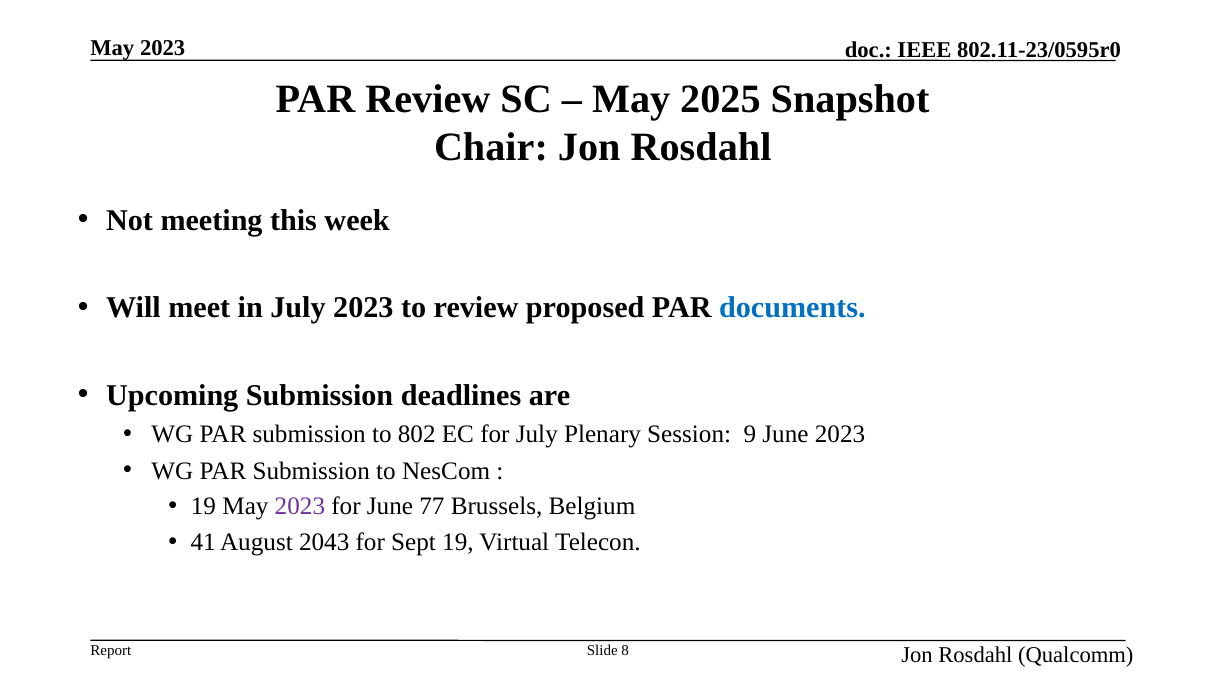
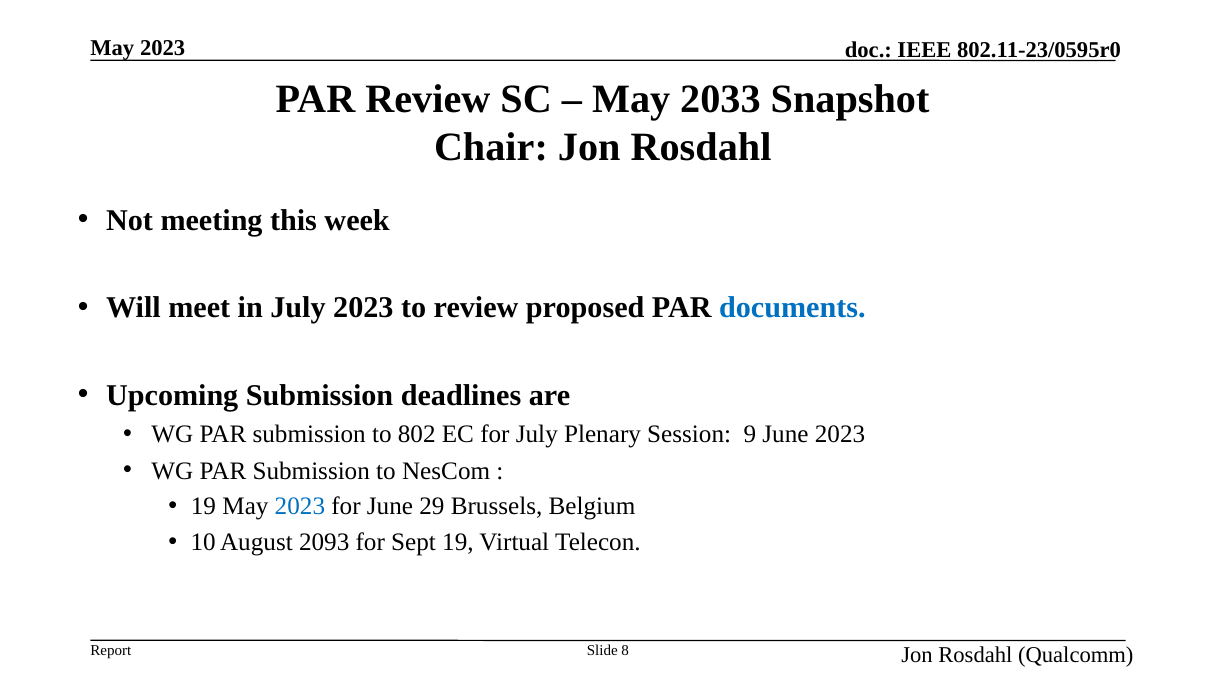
2025: 2025 -> 2033 (720, 99)
2023 colour: purple -> blue (300, 507)
77: 77 -> 29 (432, 507)
41: 41 -> 10 (203, 543)
2043: 2043 -> 2093 (324, 543)
